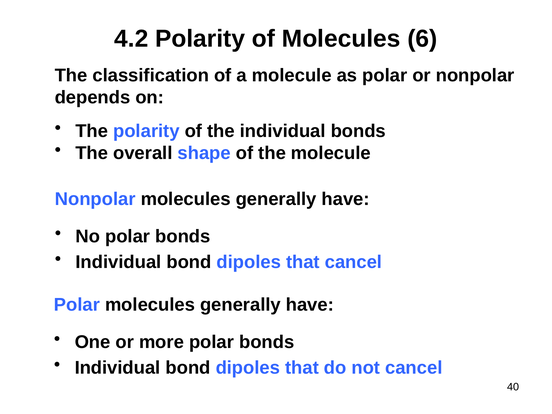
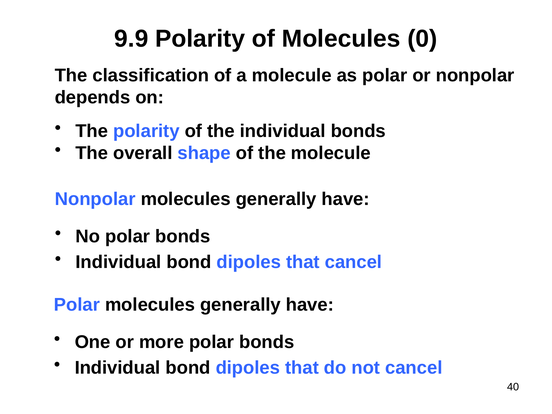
4.2: 4.2 -> 9.9 (131, 39)
6: 6 -> 0 (422, 39)
